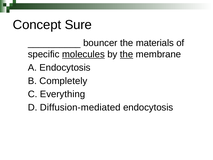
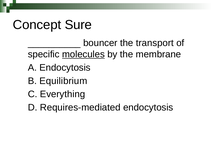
materials: materials -> transport (155, 43)
the underline: present -> none (127, 54)
Completely: Completely -> Equilibrium (63, 81)
Diffusion‑mediated: Diffusion‑mediated -> Requires‑mediated (80, 107)
